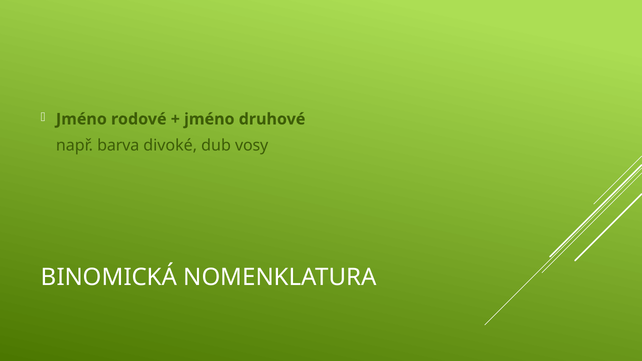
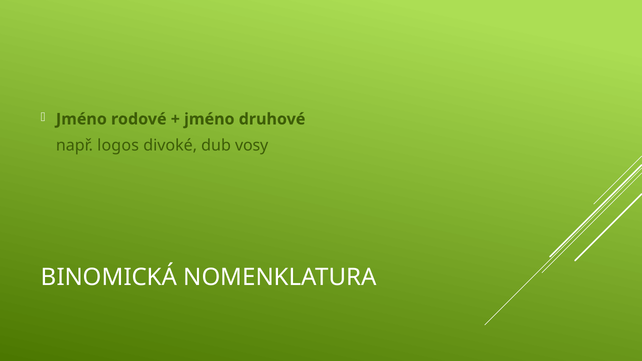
barva: barva -> logos (118, 146)
